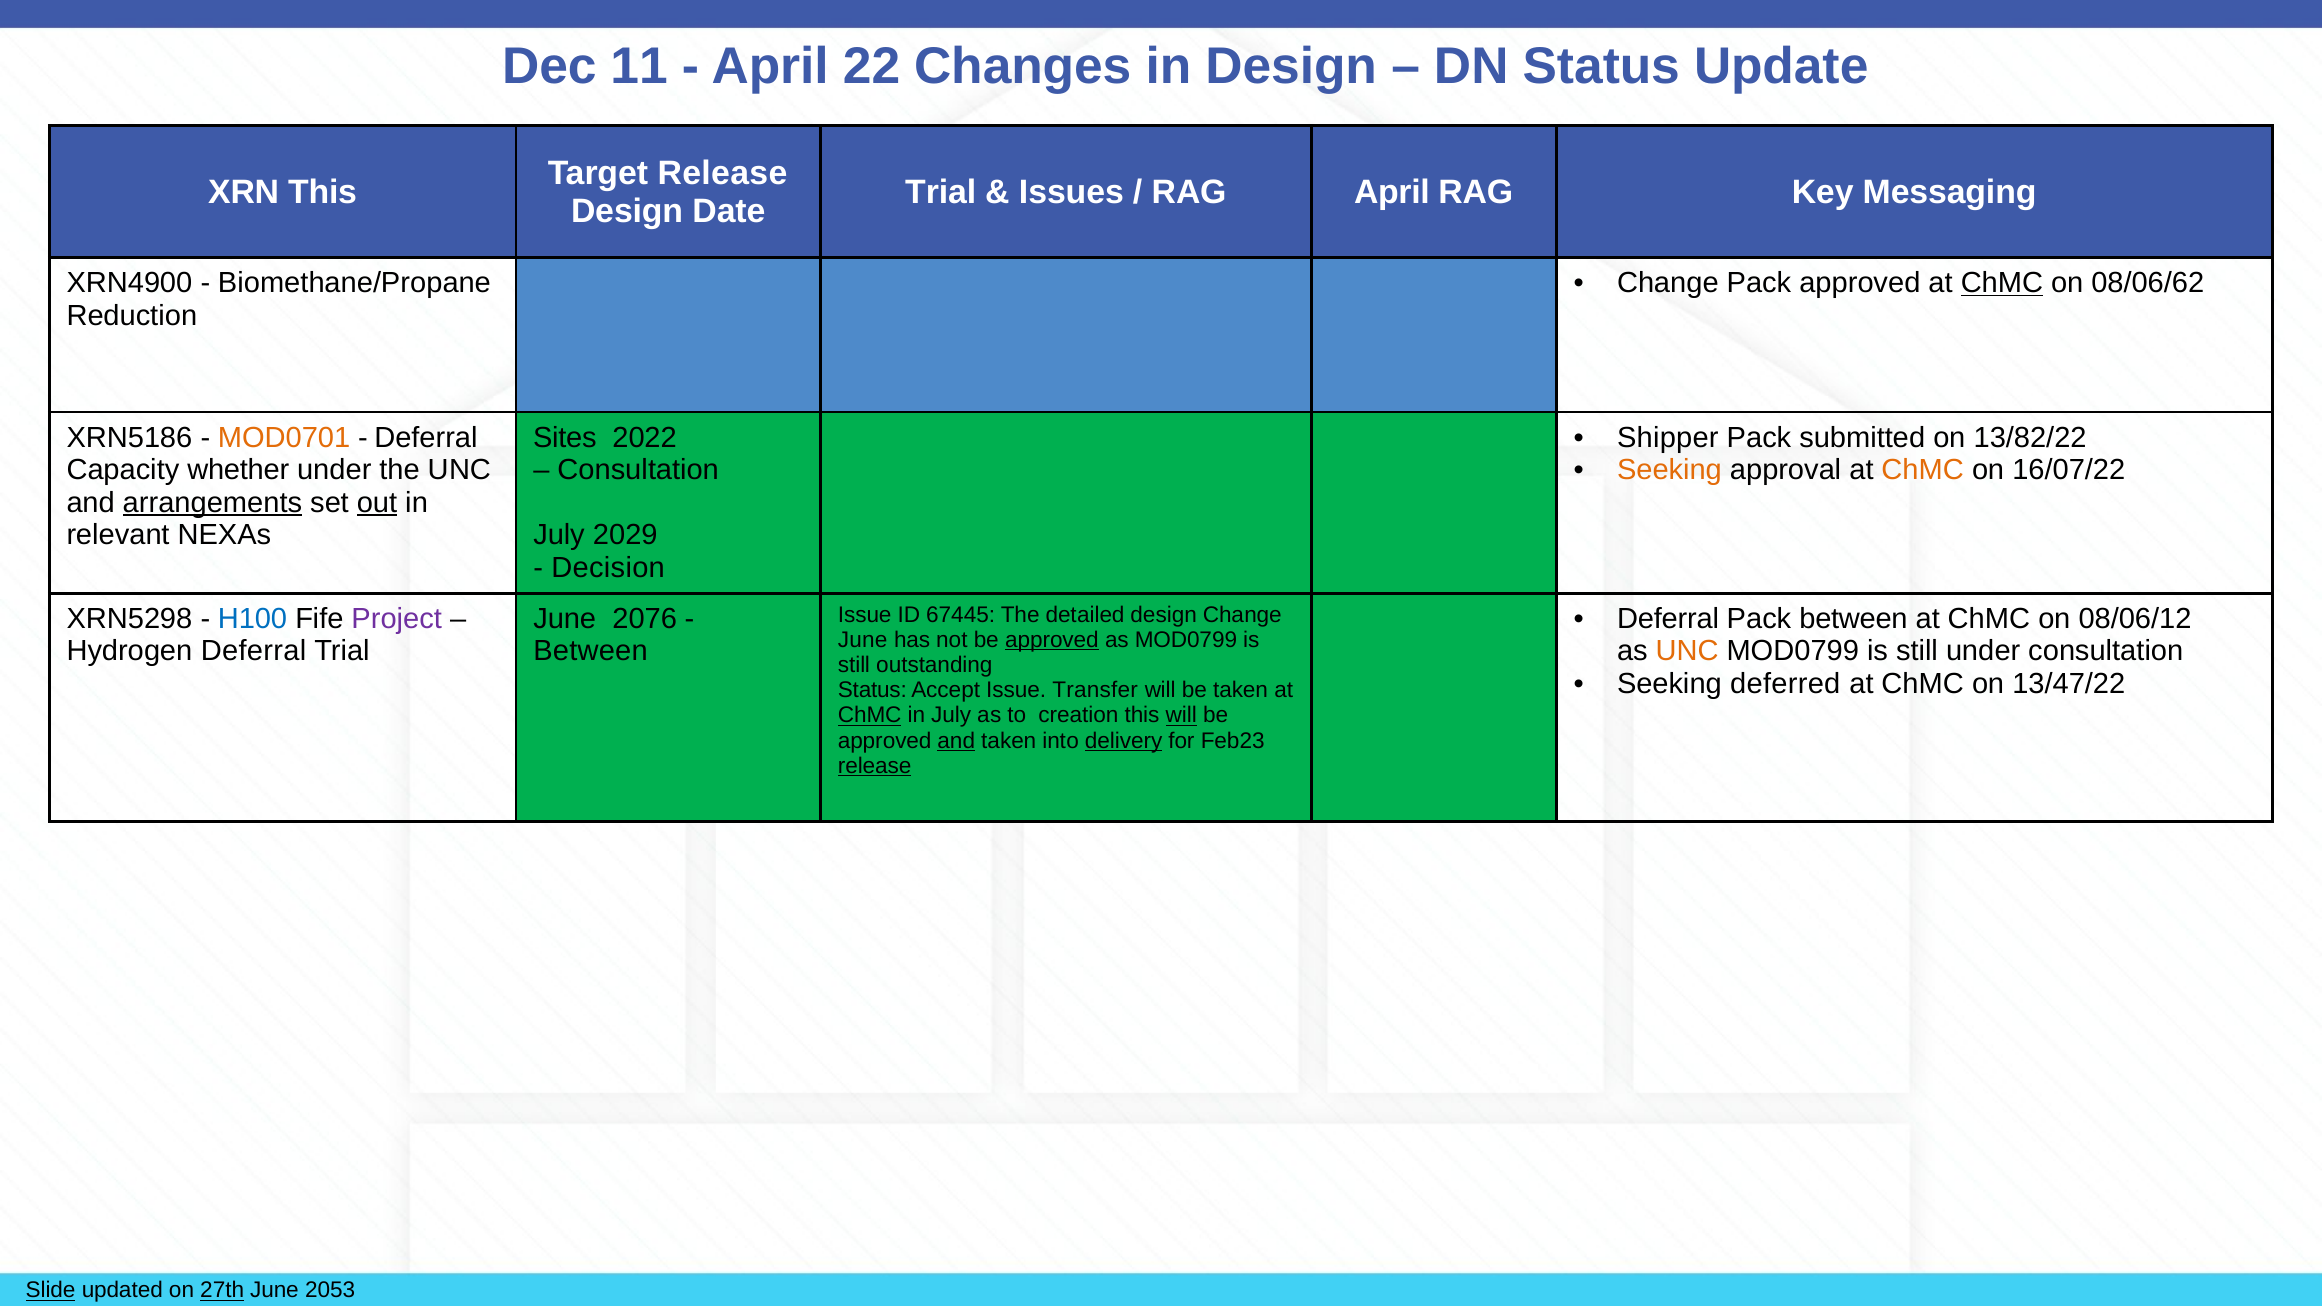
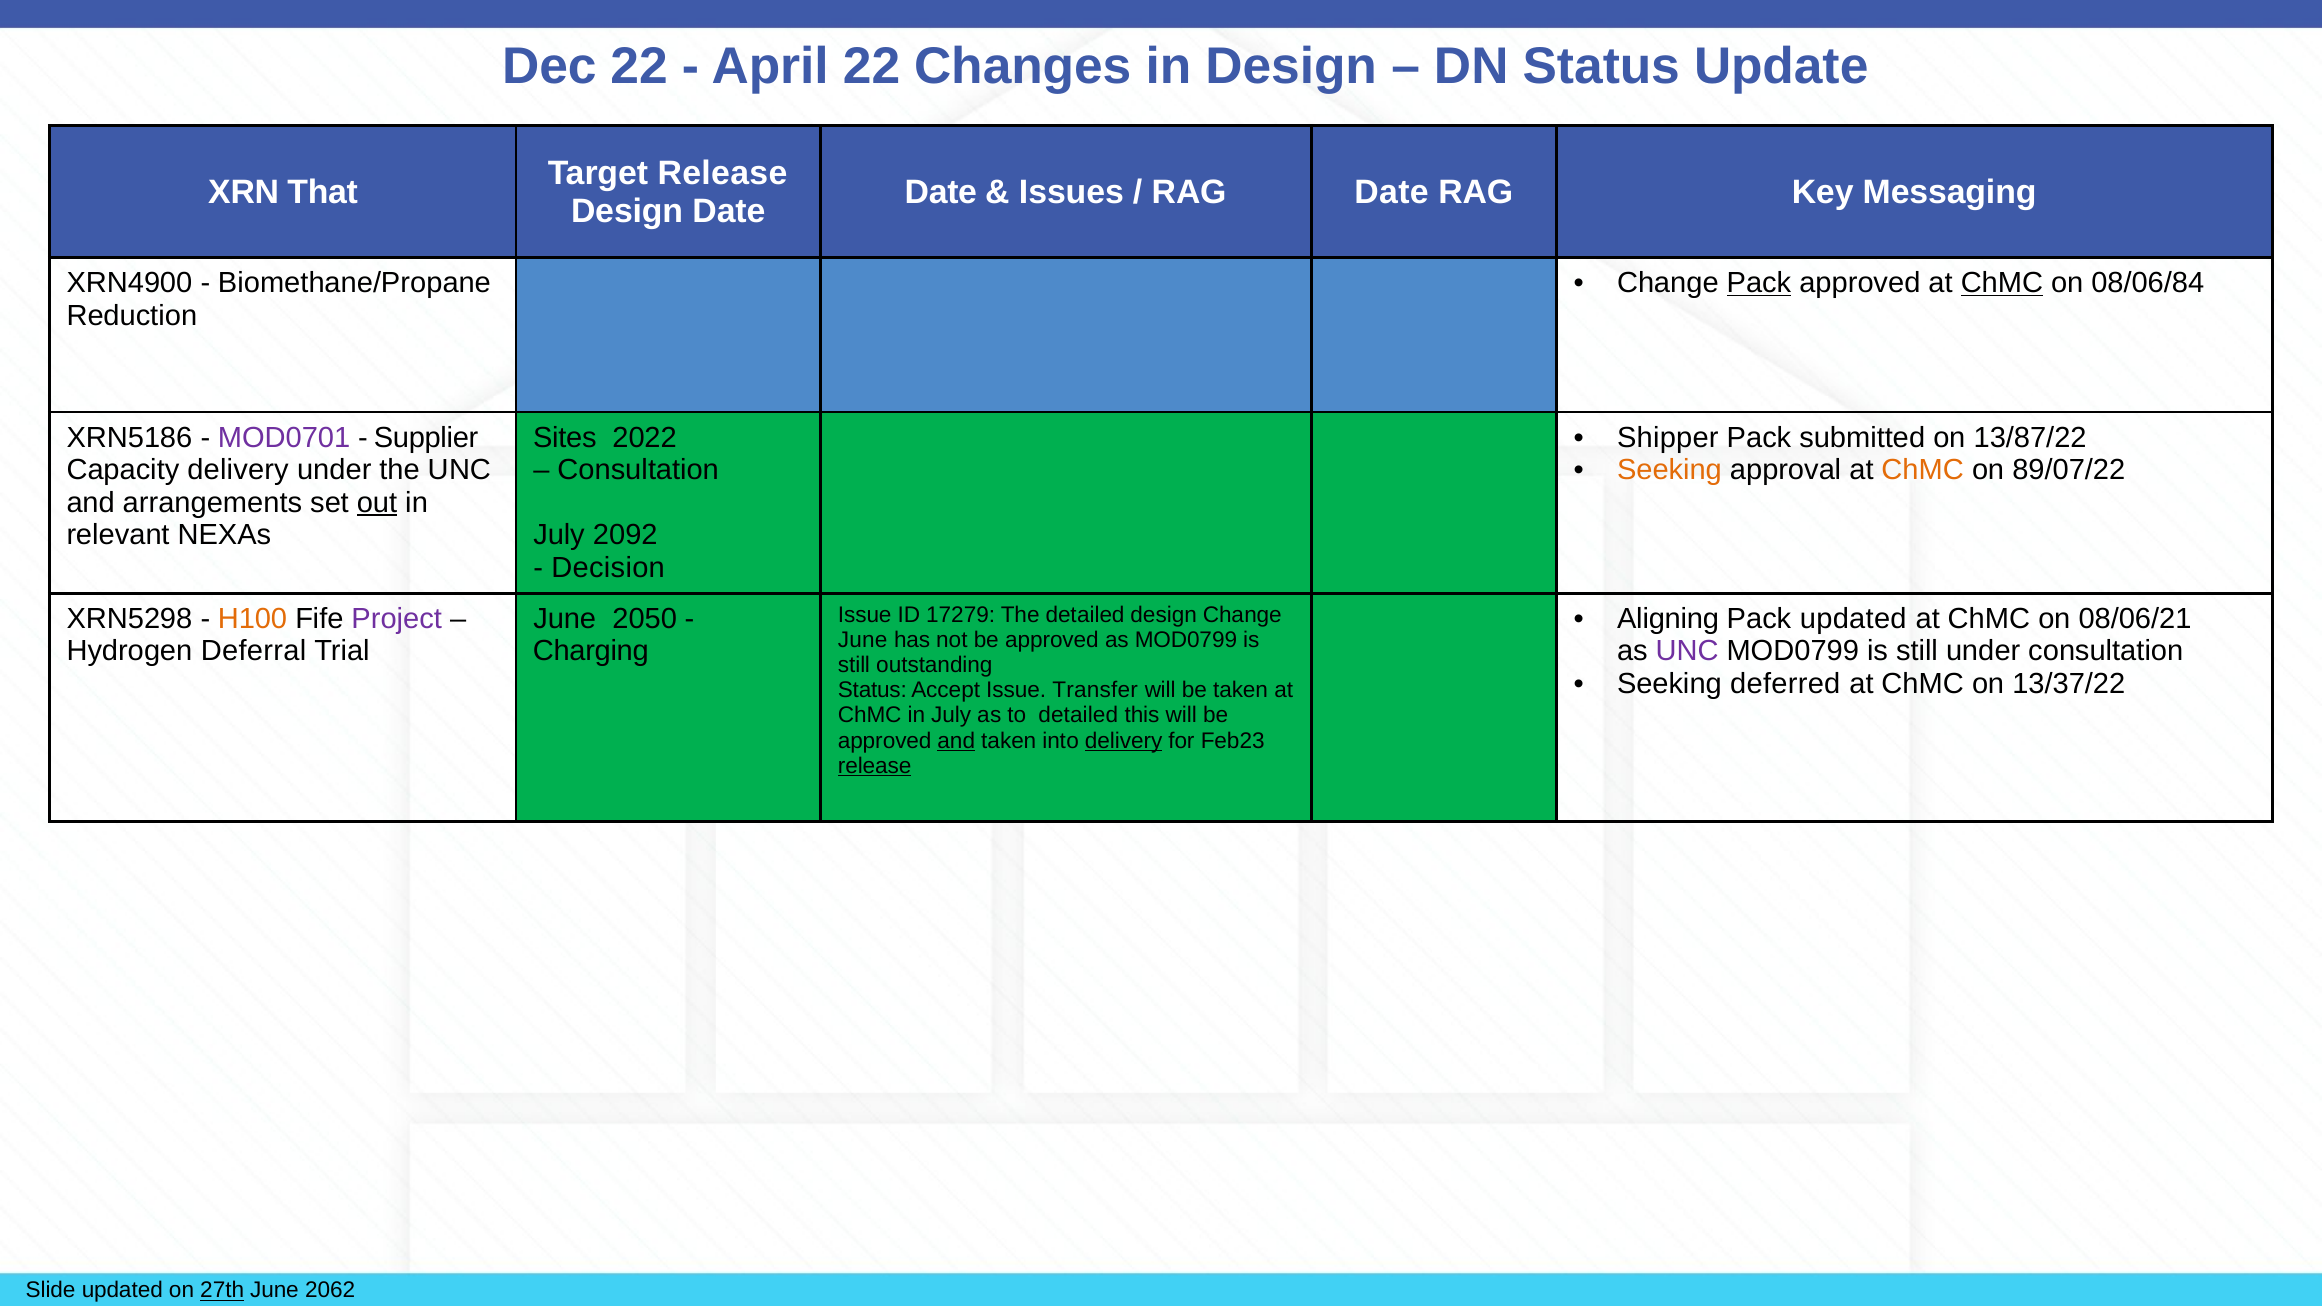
Dec 11: 11 -> 22 (639, 67)
XRN This: This -> That (323, 192)
Trial: Trial -> Date (941, 192)
RAG April: April -> Date (1392, 192)
Pack underline: none -> present (1759, 283)
08/06/62: 08/06/62 -> 08/06/84 (2148, 283)
MOD0701 colour: orange -> purple (284, 438)
Deferral: Deferral -> Supplier (426, 438)
13/82/22: 13/82/22 -> 13/87/22 (2030, 438)
Capacity whether: whether -> delivery (238, 470)
16/07/22: 16/07/22 -> 89/07/22 (2069, 470)
arrangements underline: present -> none (212, 503)
2029: 2029 -> 2092 (625, 535)
67445: 67445 -> 17279 (961, 615)
H100 colour: blue -> orange (253, 619)
2076: 2076 -> 2050 (645, 619)
Deferral: Deferral -> Aligning (1668, 619)
Pack between: between -> updated (1853, 619)
08/06/12: 08/06/12 -> 08/06/21 (2135, 619)
approved underline: present -> none (1052, 640)
Between: Between -> Charging (591, 651)
UNC colour: orange -> purple (1687, 651)
13/47/22: 13/47/22 -> 13/37/22 (2069, 684)
ChMC underline: present -> none (870, 716)
to creation: creation -> detailed (1078, 716)
will underline: present -> none (1181, 716)
Slide underline: present -> none (51, 1291)
2053: 2053 -> 2062 (330, 1291)
